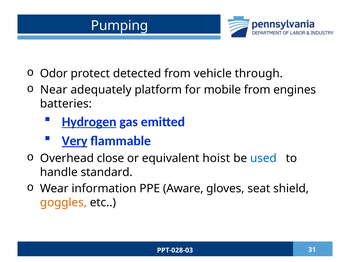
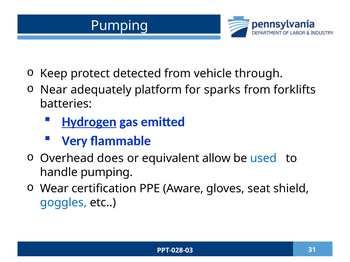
Odor: Odor -> Keep (54, 74)
mobile: mobile -> sparks (222, 90)
engines: engines -> forklifts (295, 90)
Very underline: present -> none (75, 141)
close: close -> does (110, 159)
hoist: hoist -> allow (216, 159)
handle standard: standard -> pumping (107, 173)
information: information -> certification (104, 189)
goggles colour: orange -> blue (63, 203)
